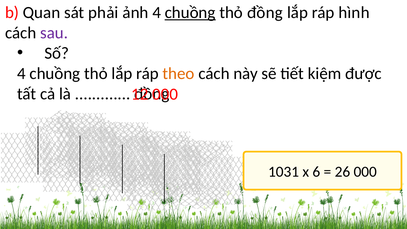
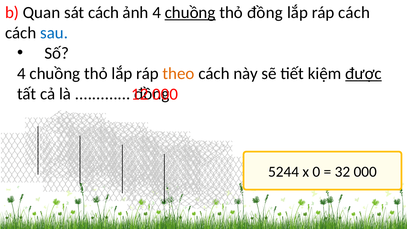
sát phải: phải -> cách (104, 13)
ráp hình: hình -> cách (354, 13)
sau colour: purple -> blue (54, 33)
được underline: none -> present (363, 74)
1031: 1031 -> 5244 (284, 172)
6: 6 -> 0 (316, 172)
26: 26 -> 32 (342, 172)
